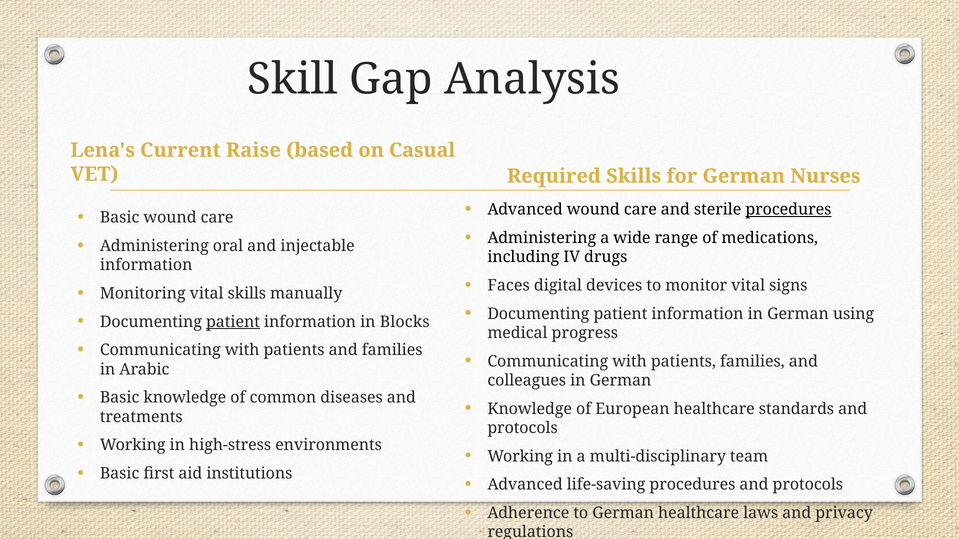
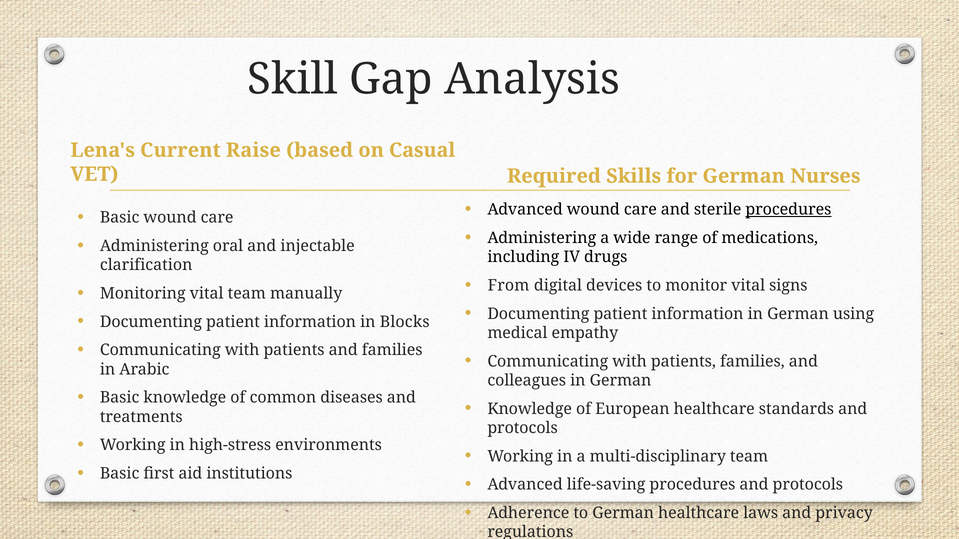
information: information -> clarification (146, 265)
Faces: Faces -> From (509, 286)
vital skills: skills -> team (247, 294)
patient underline: present -> none (233, 322)
progress: progress -> empathy (585, 333)
